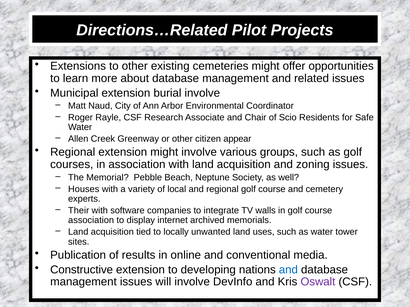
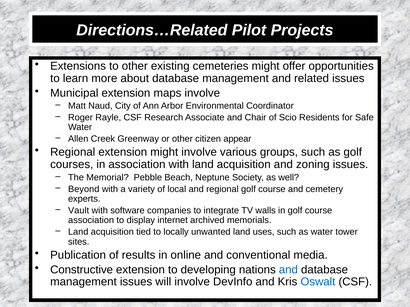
burial: burial -> maps (167, 93)
Houses: Houses -> Beyond (84, 189)
Their: Their -> Vault (79, 211)
Oswalt colour: purple -> blue (318, 282)
